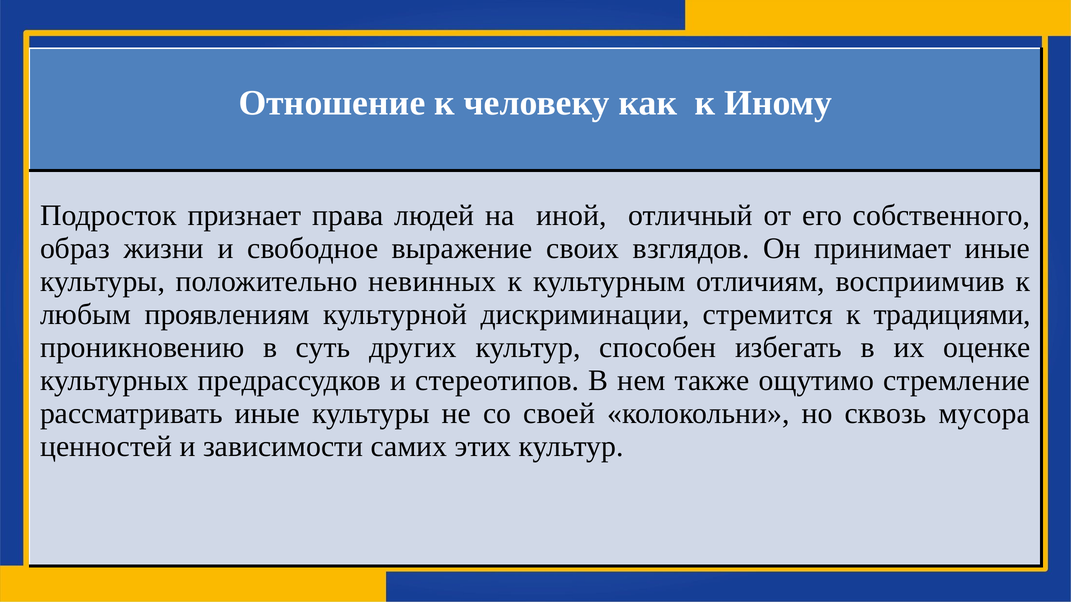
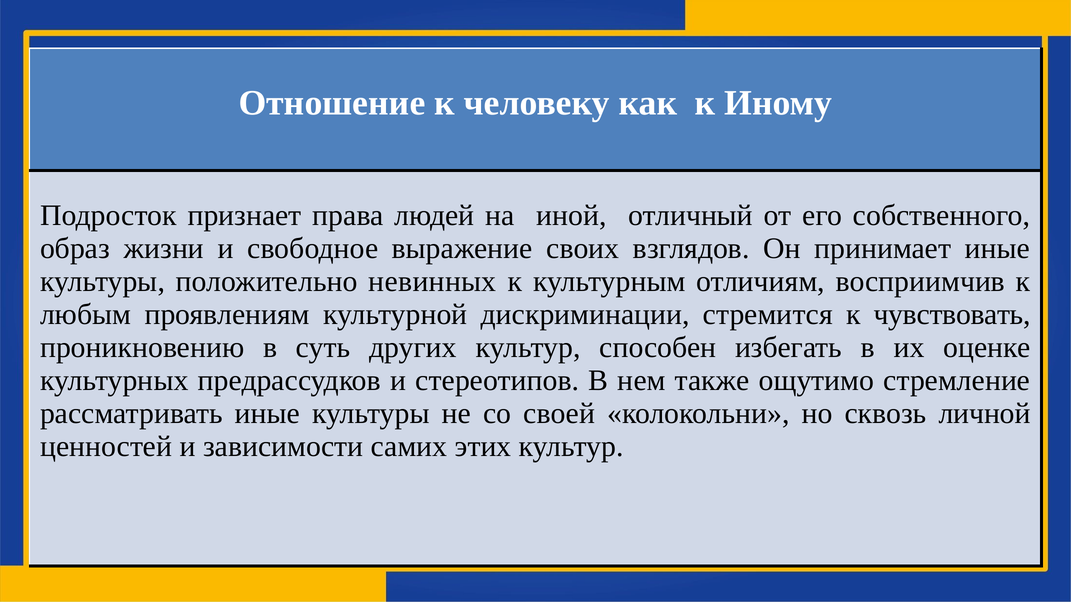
традициями: традициями -> чувствовать (952, 315)
мусора: мусора -> личной (985, 414)
